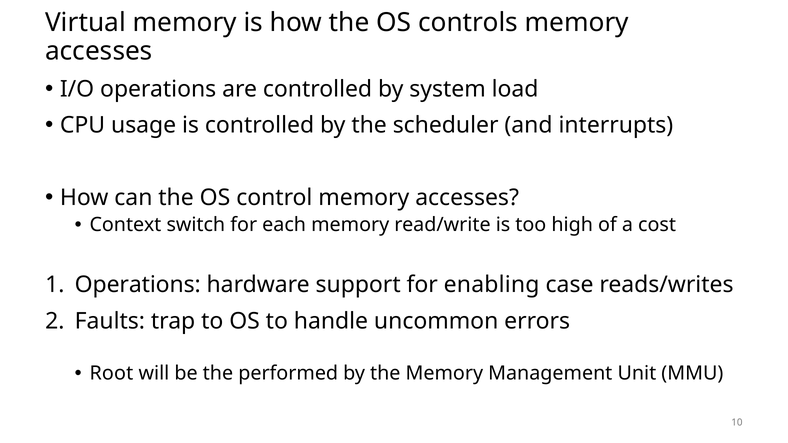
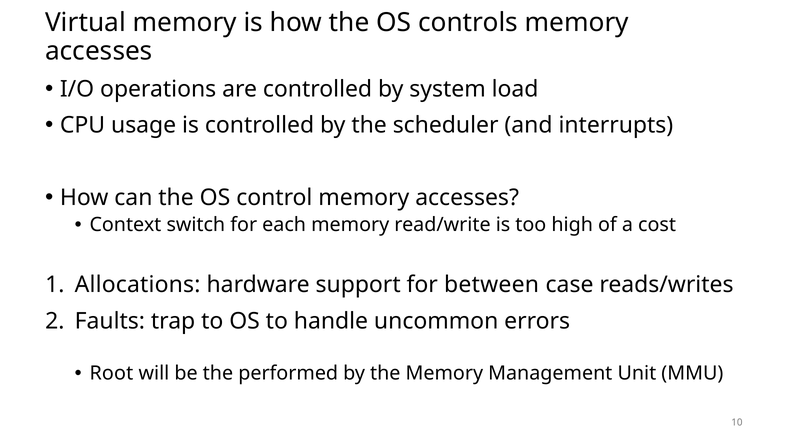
Operations: Operations -> Allocations (138, 285)
enabling: enabling -> between (492, 285)
